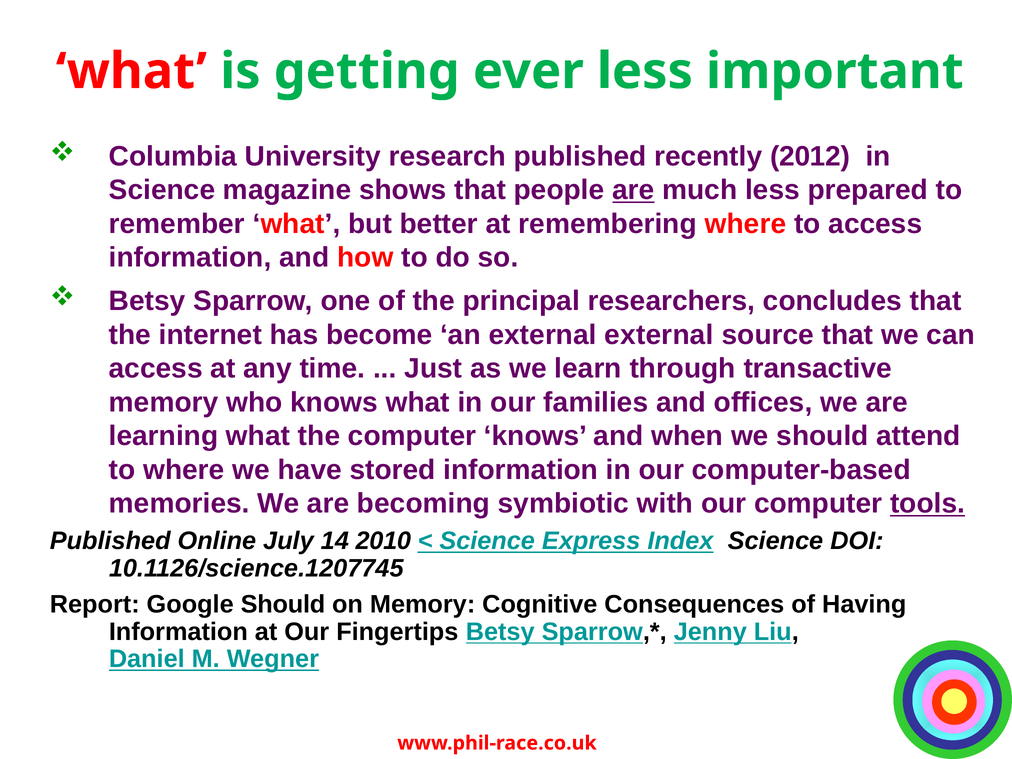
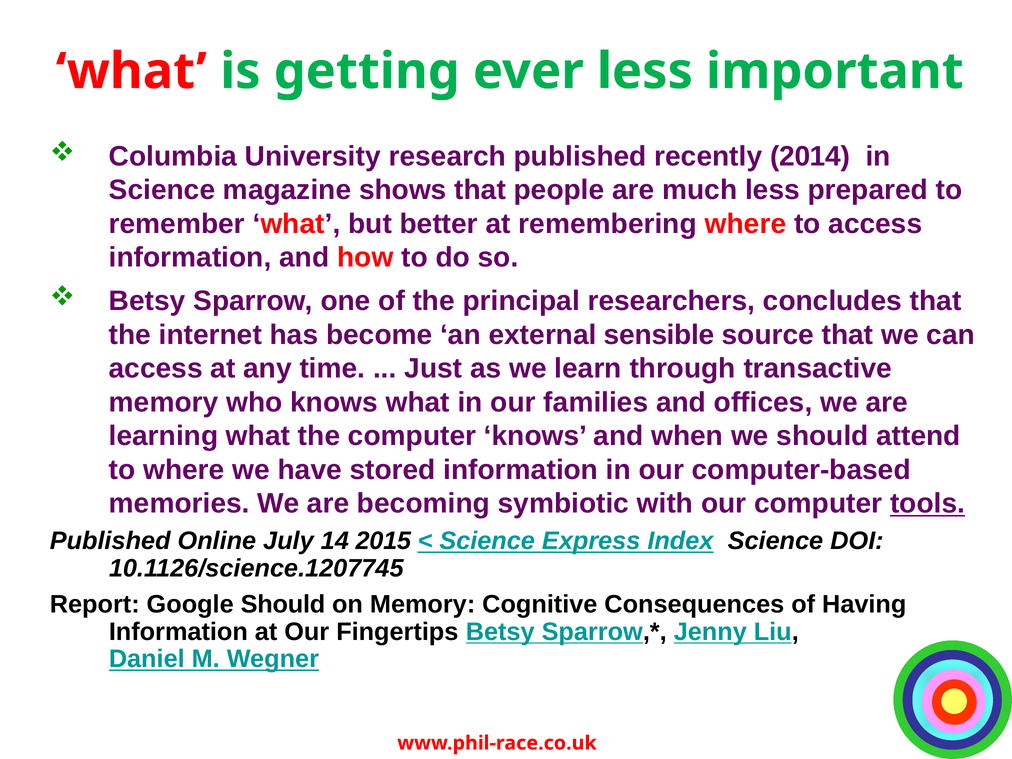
2012: 2012 -> 2014 (810, 156)
are underline: present -> none (633, 190)
external external: external -> sensible (659, 335)
2010: 2010 -> 2015 (383, 541)
